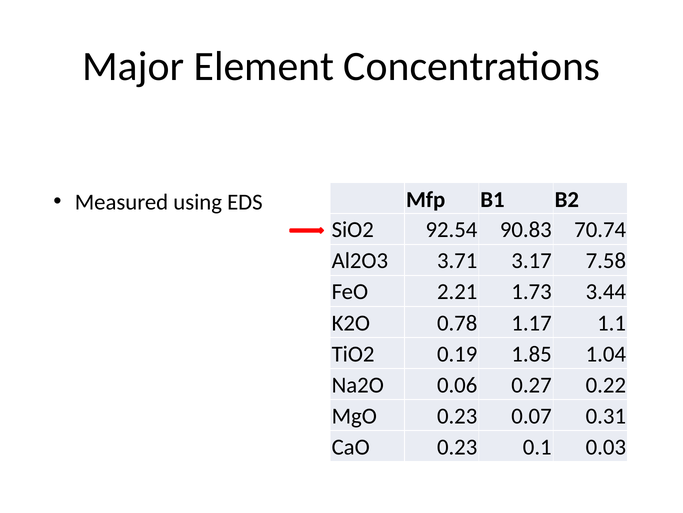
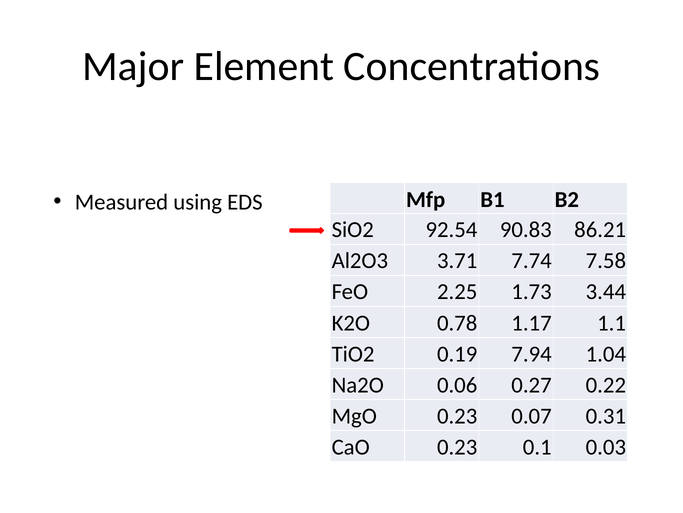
70.74: 70.74 -> 86.21 (600, 230)
3.17: 3.17 -> 7.74 (532, 261)
2.21: 2.21 -> 2.25 (457, 292)
1.85: 1.85 -> 7.94 (532, 353)
